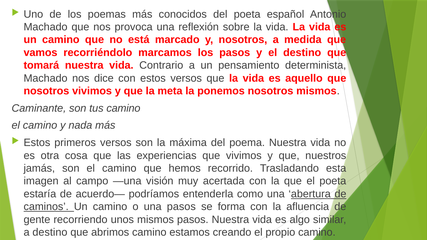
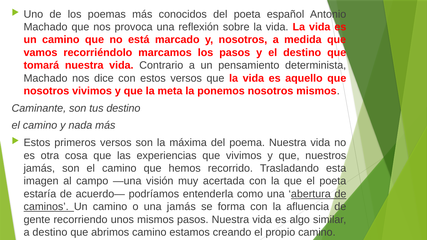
tus camino: camino -> destino (123, 108)
una pasos: pasos -> jamás (181, 207)
